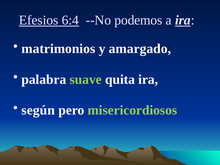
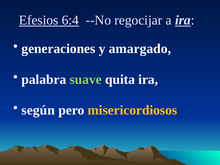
podemos: podemos -> regocijar (138, 20)
matrimonios: matrimonios -> generaciones (58, 49)
misericordiosos colour: light green -> yellow (132, 110)
